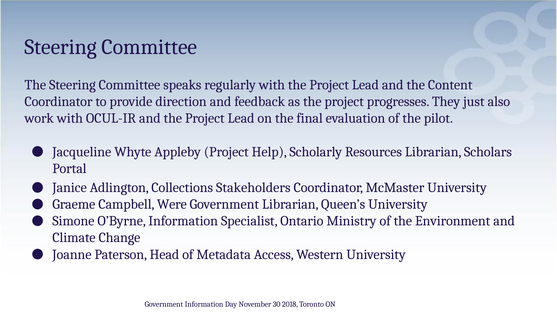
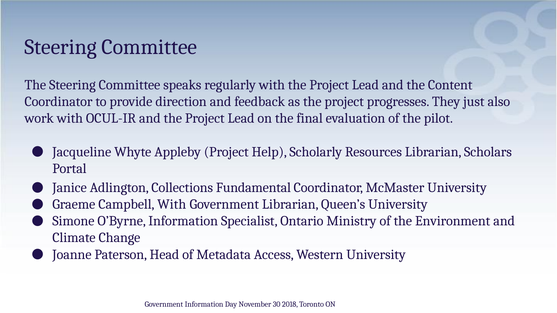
Stakeholders: Stakeholders -> Fundamental (253, 188)
Campbell Were: Were -> With (172, 205)
